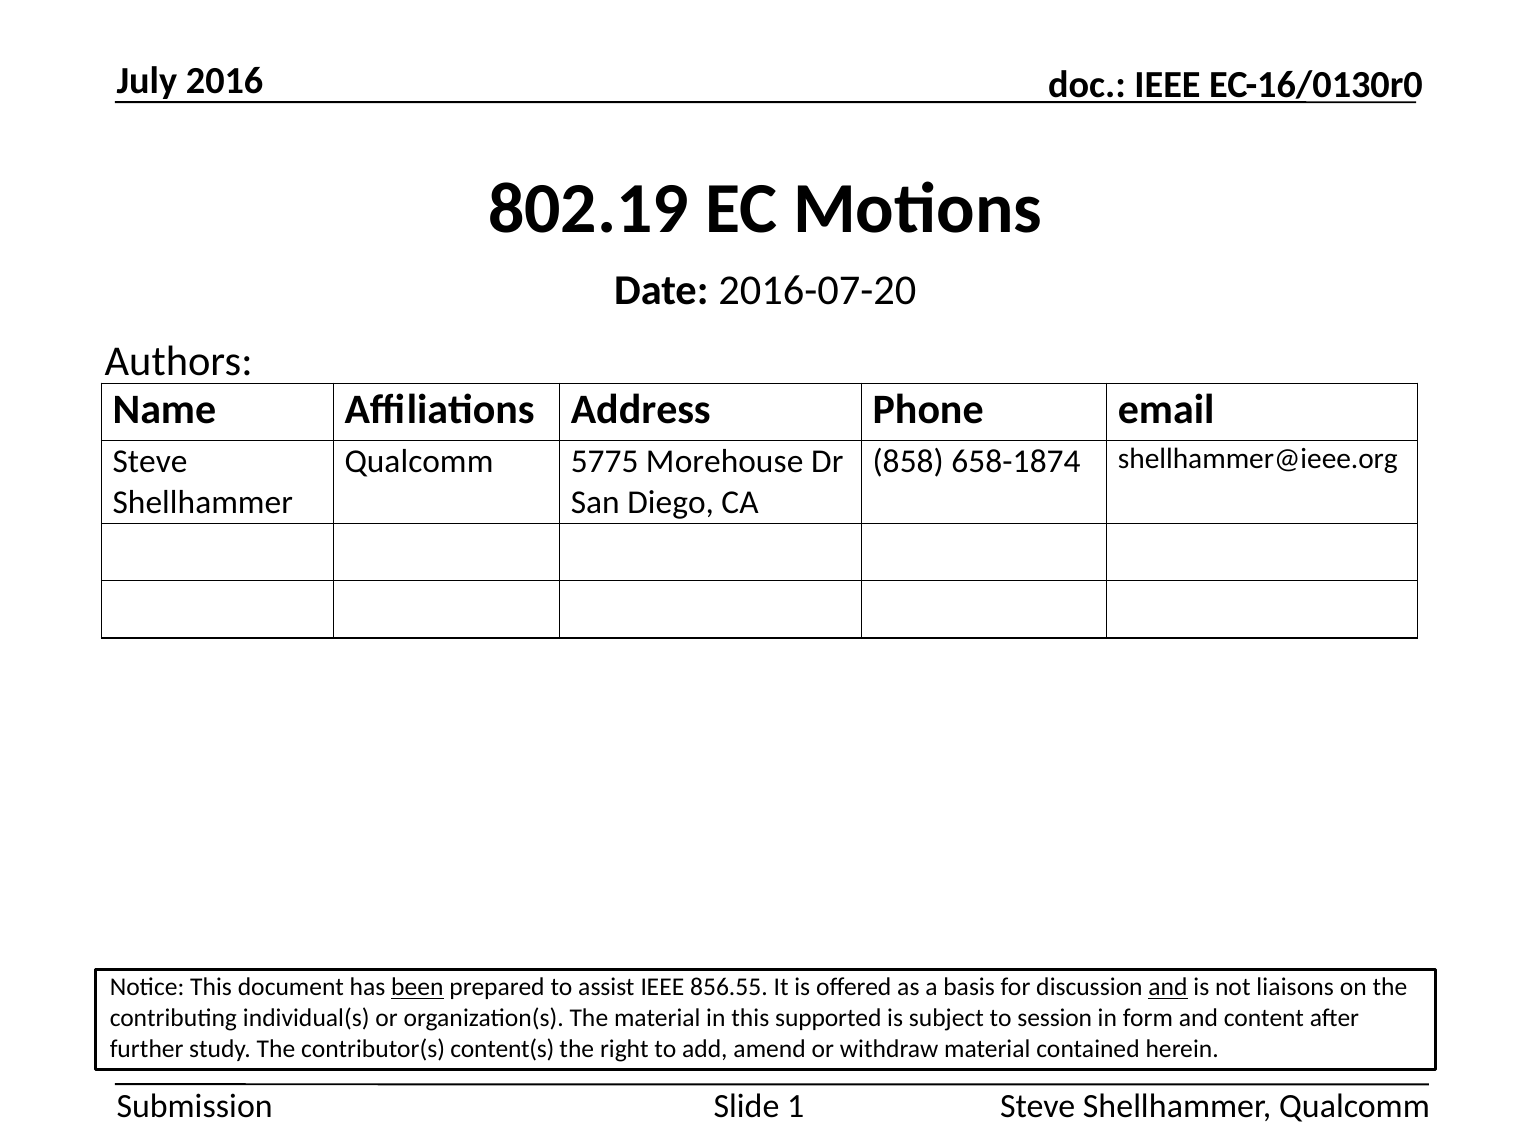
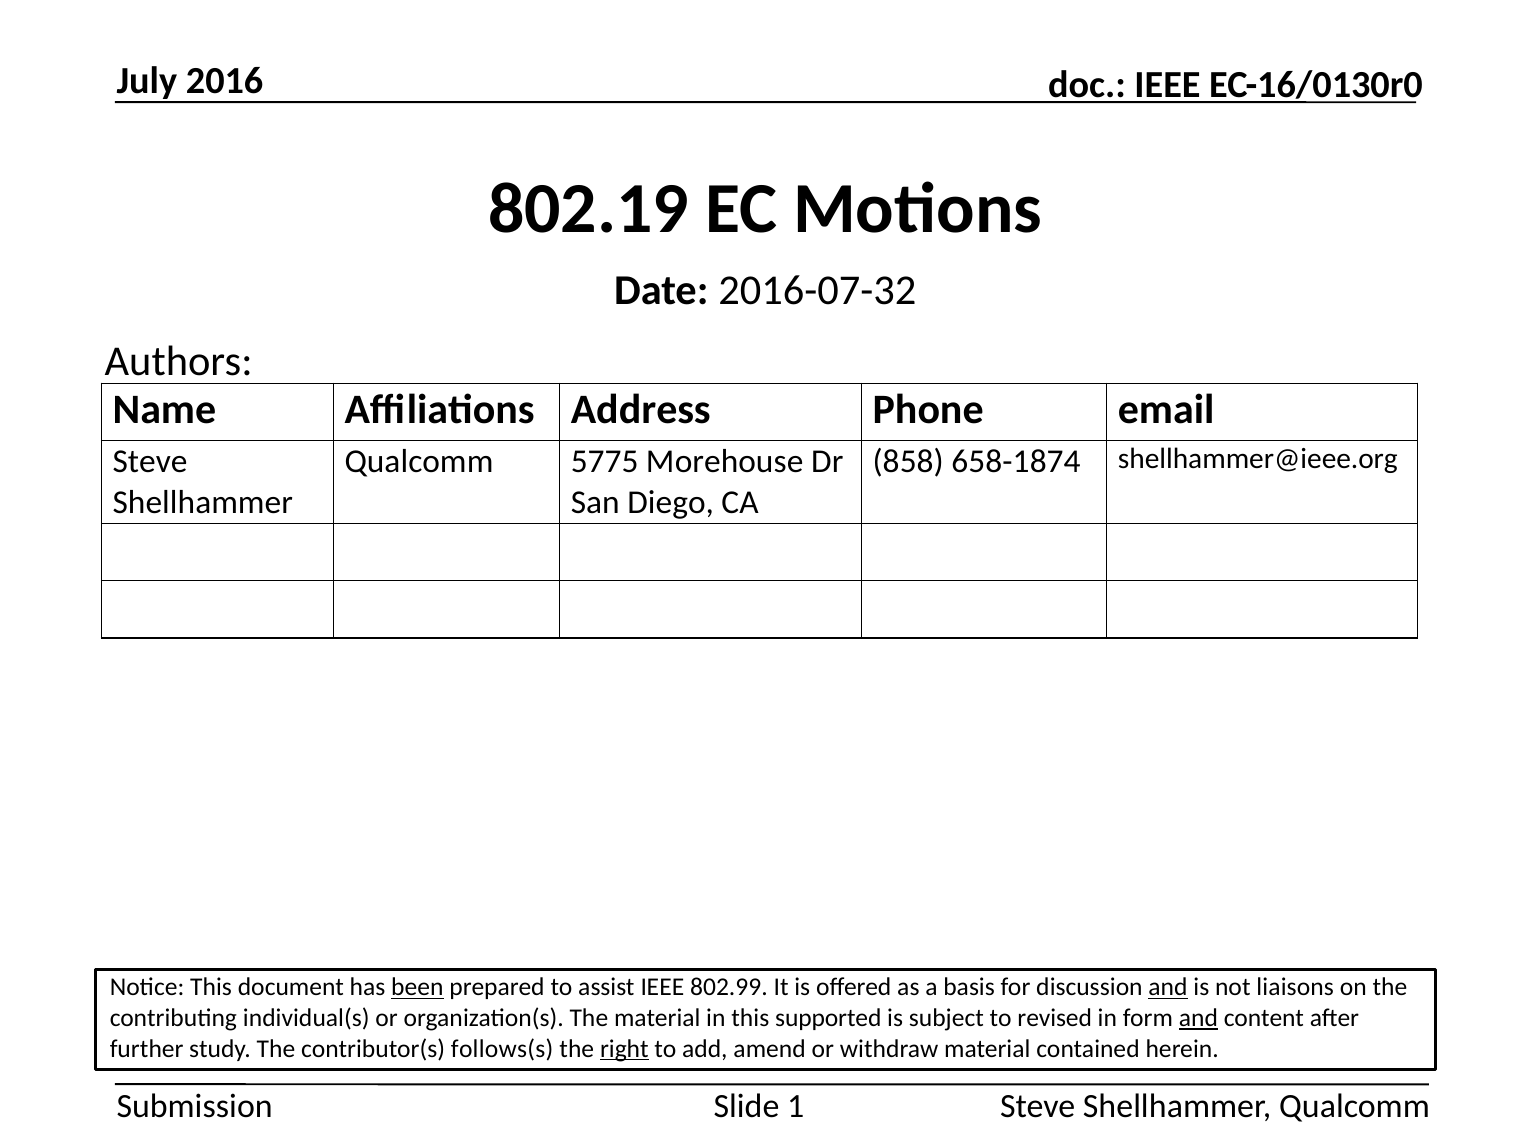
2016-07-20: 2016-07-20 -> 2016-07-32 (817, 291)
856.55: 856.55 -> 802.99 (729, 988)
session: session -> revised (1055, 1018)
and underline: none -> present (1198, 1018)
content(s: content(s -> follows(s (502, 1049)
right underline: none -> present (624, 1049)
